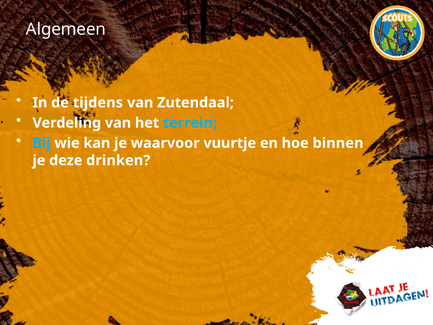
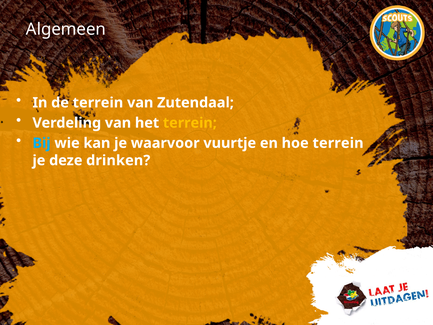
de tijdens: tijdens -> terrein (98, 103)
terrein colour: light blue -> yellow (190, 123)
hoe binnen: binnen -> terrein (338, 143)
